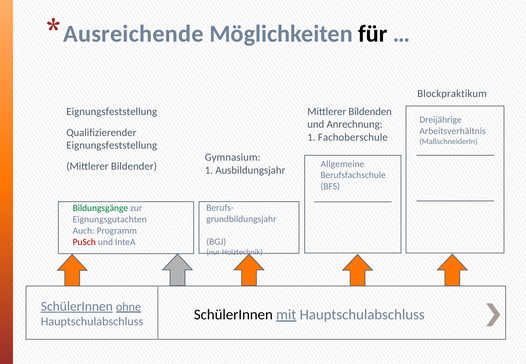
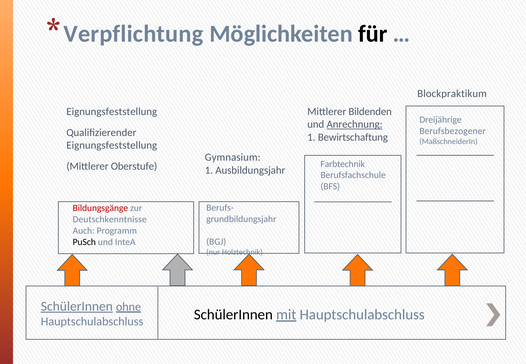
Ausreichende: Ausreichende -> Verpflichtung (133, 34)
Anrechnung underline: none -> present (355, 124)
Arbeitsverhältnis: Arbeitsverhältnis -> Berufsbezogener (453, 131)
Fachoberschule: Fachoberschule -> Bewirtschaftung (353, 137)
Allgemeine: Allgemeine -> Farbtechnik (343, 164)
Bildender: Bildender -> Oberstufe (134, 166)
Bildungsgänge colour: green -> red (100, 208)
Eignungsgutachten: Eignungsgutachten -> Deutschkenntnisse (110, 219)
PuSch colour: red -> black (84, 242)
